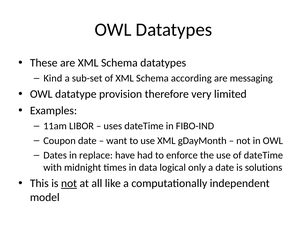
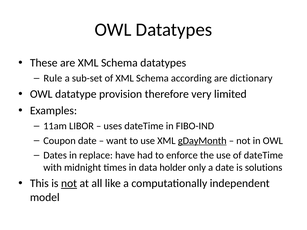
Kind: Kind -> Rule (53, 78)
messaging: messaging -> dictionary (251, 78)
gDayMonth underline: none -> present (202, 141)
logical: logical -> holder (173, 168)
